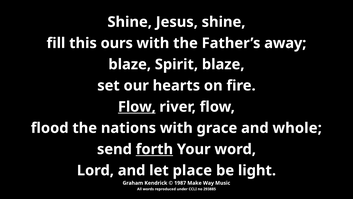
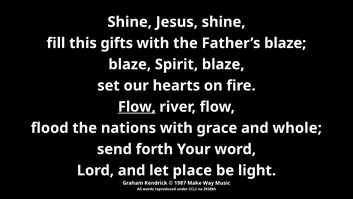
ours: ours -> gifts (117, 43)
Father’s away: away -> blaze (285, 43)
forth underline: present -> none (154, 149)
